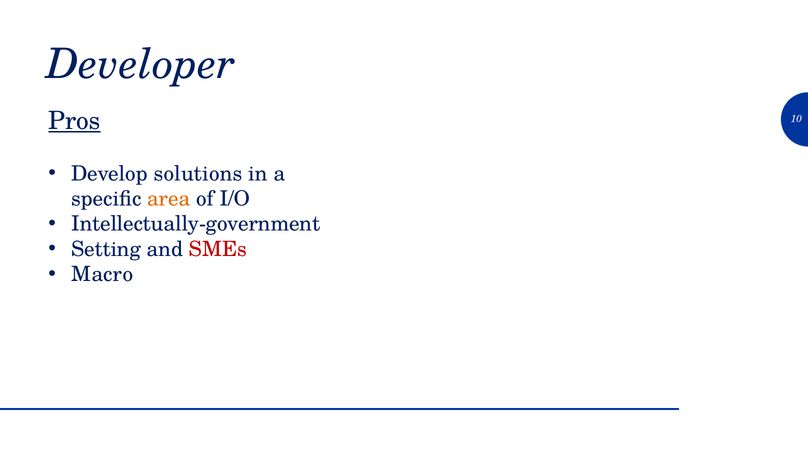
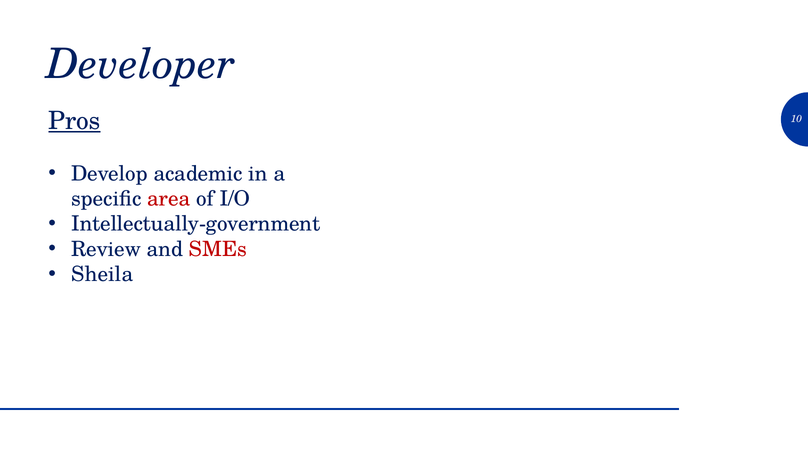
solutions: solutions -> academic (198, 174)
area colour: orange -> red (169, 199)
Setting: Setting -> Review (106, 249)
Macro: Macro -> Sheila (102, 275)
